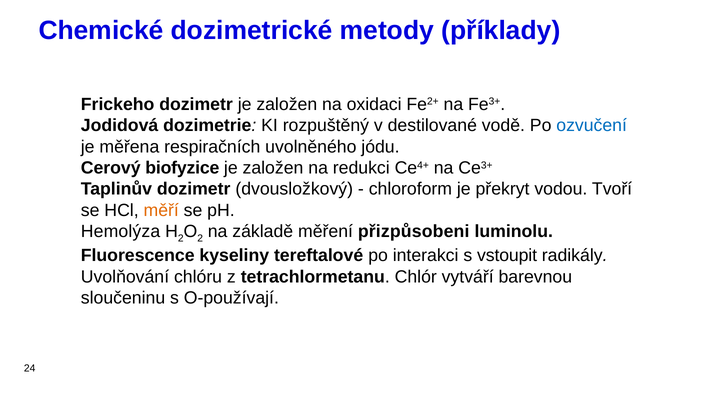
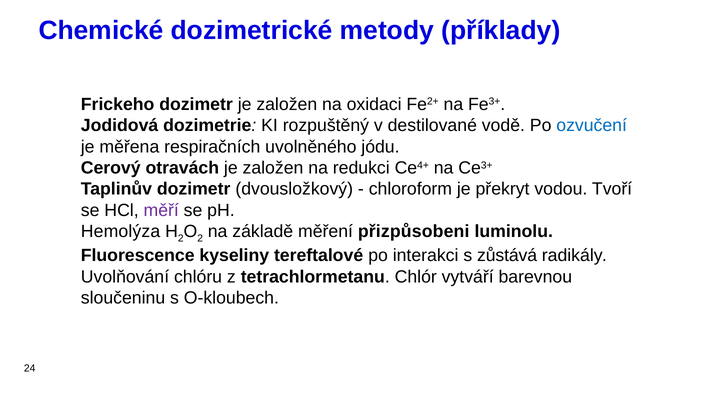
biofyzice: biofyzice -> otravách (182, 168)
měří colour: orange -> purple (161, 210)
vstoupit: vstoupit -> zůstává (507, 256)
O-používají: O-používají -> O-kloubech (231, 298)
